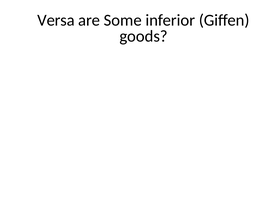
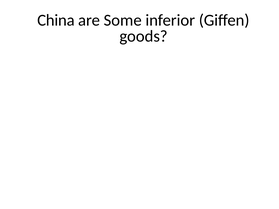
Versa: Versa -> China (56, 20)
